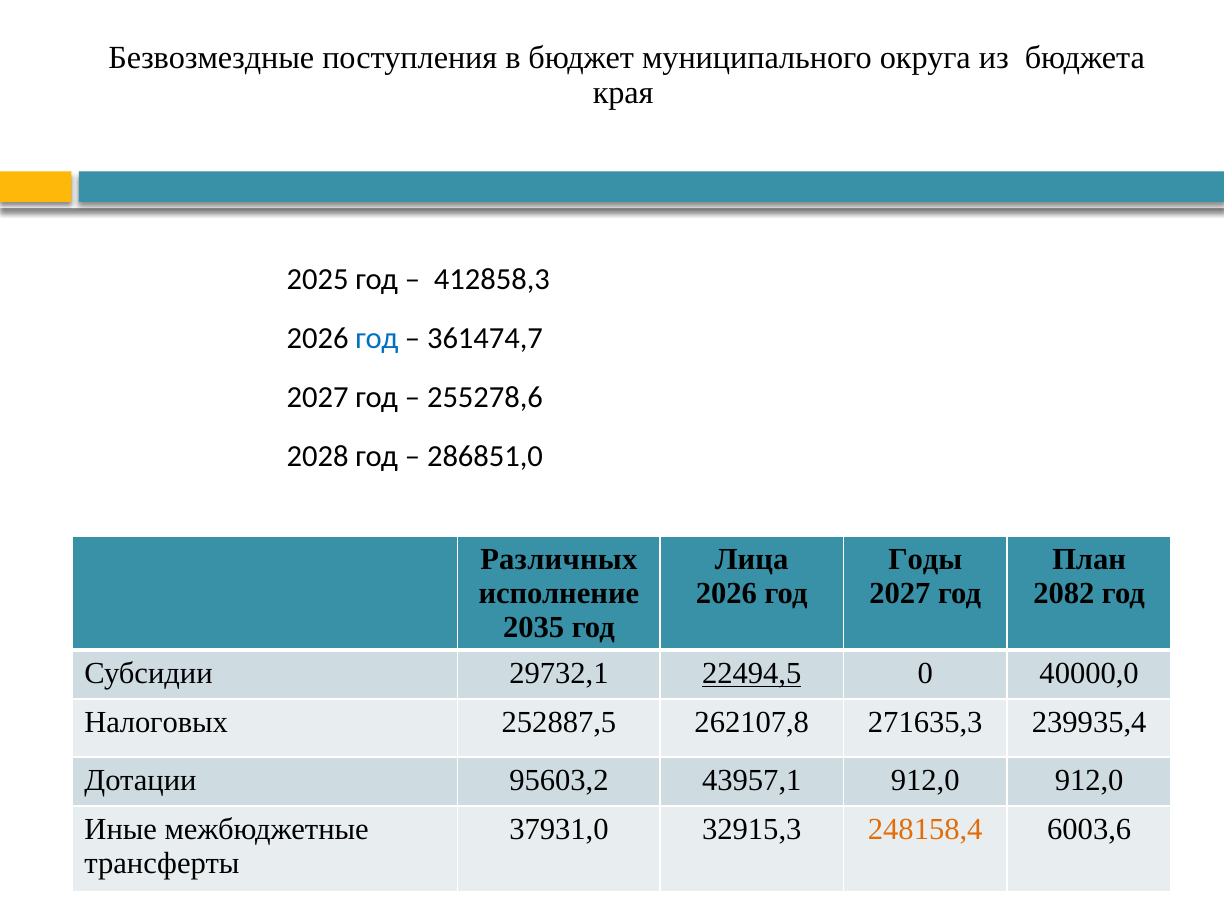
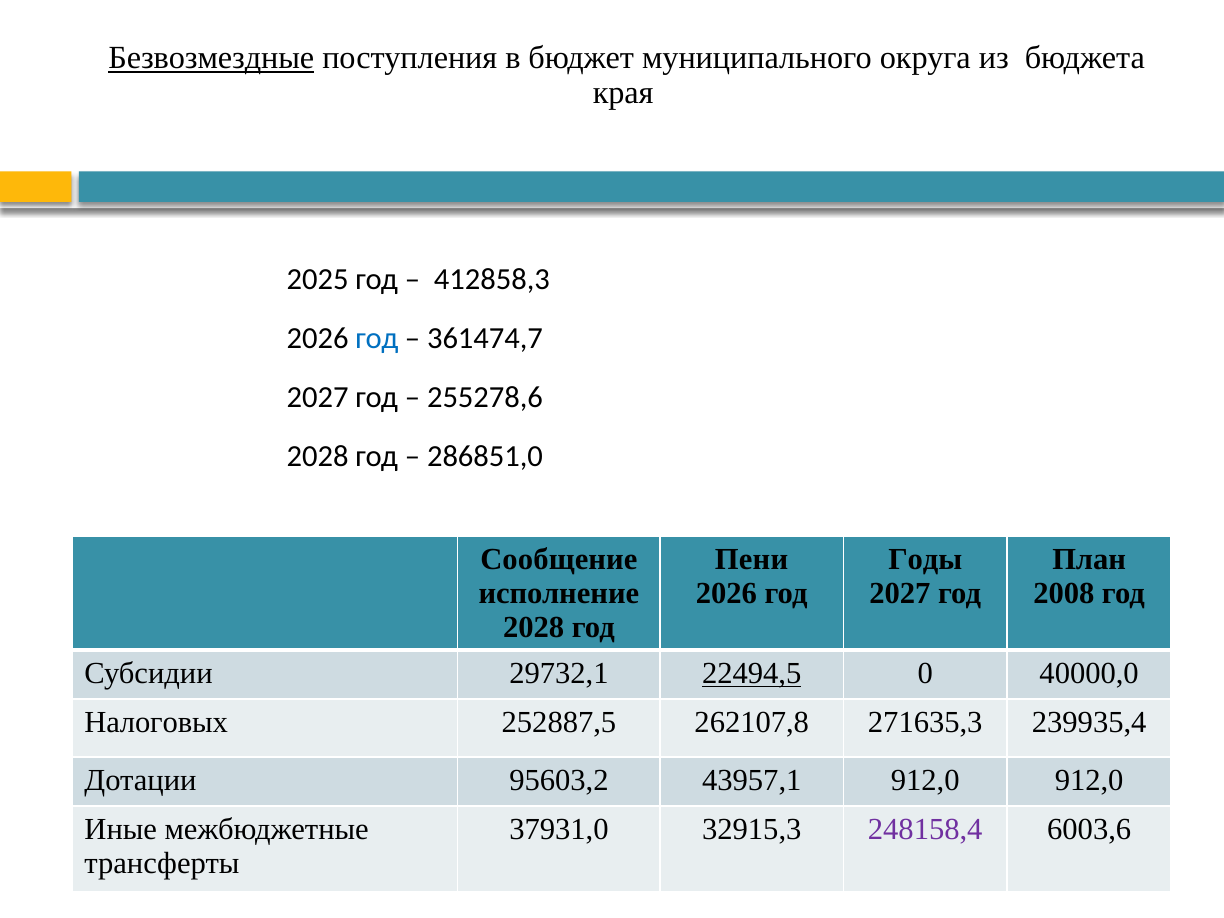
Безвозмездные underline: none -> present (211, 58)
Различных: Различных -> Сообщение (559, 559)
Лица: Лица -> Пени (752, 559)
2082: 2082 -> 2008 (1064, 593)
2035: 2035 -> 2028 (534, 627)
248158,4 colour: orange -> purple (925, 829)
